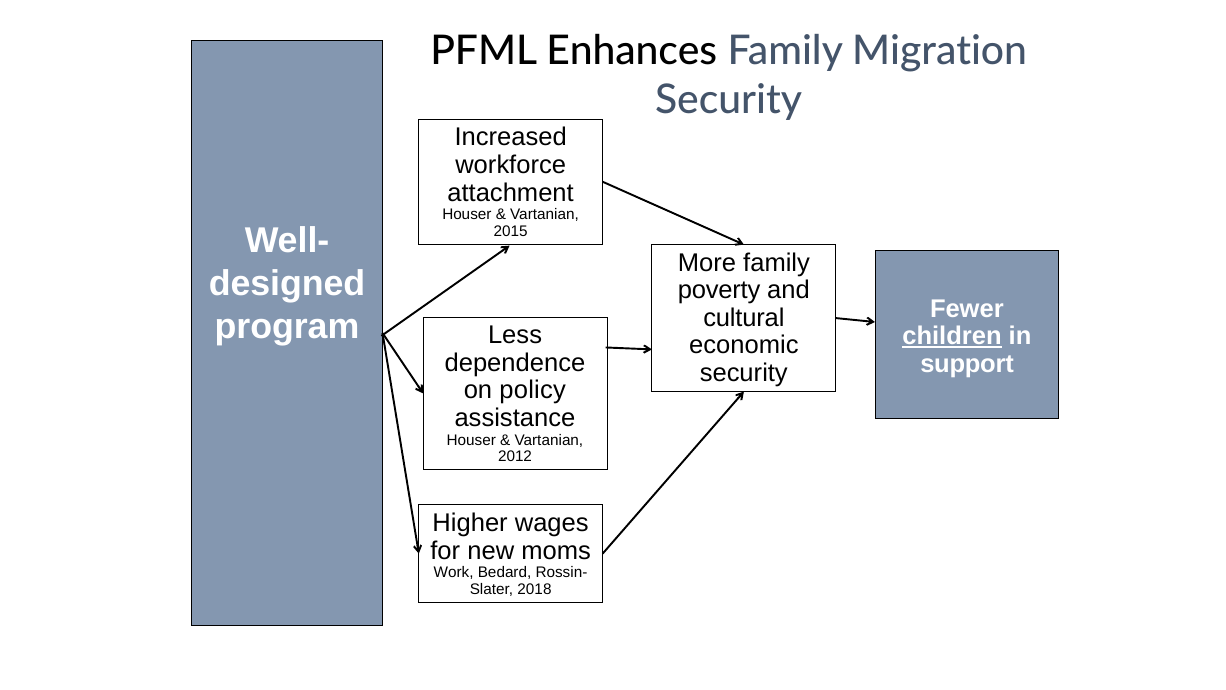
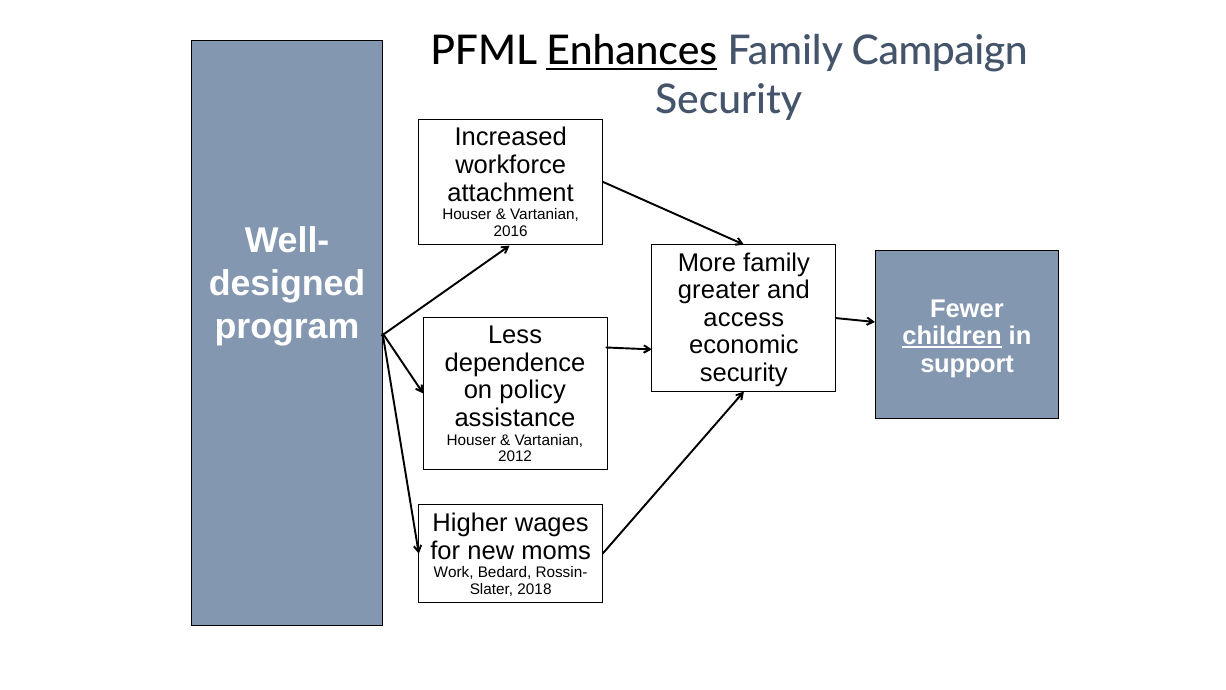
Enhances underline: none -> present (632, 51)
Migration: Migration -> Campaign (940, 51)
2015: 2015 -> 2016 (511, 231)
poverty: poverty -> greater (719, 290)
cultural: cultural -> access (744, 318)
